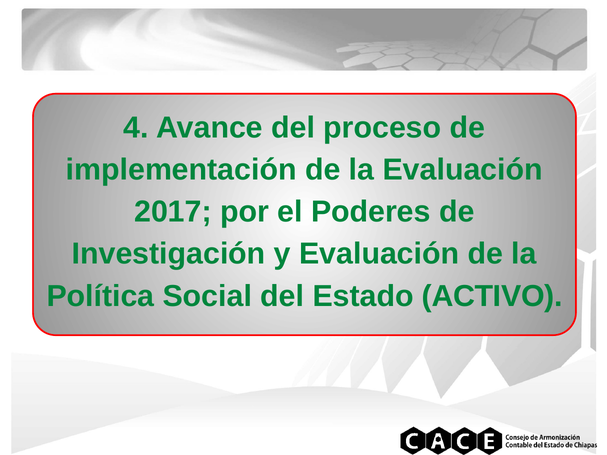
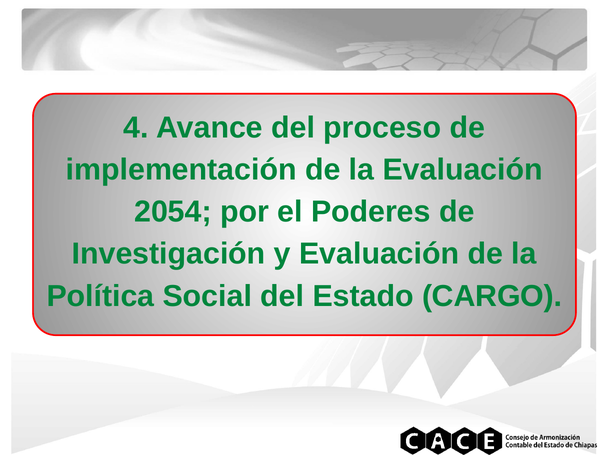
2017: 2017 -> 2054 (173, 212)
ACTIVO: ACTIVO -> CARGO (492, 296)
